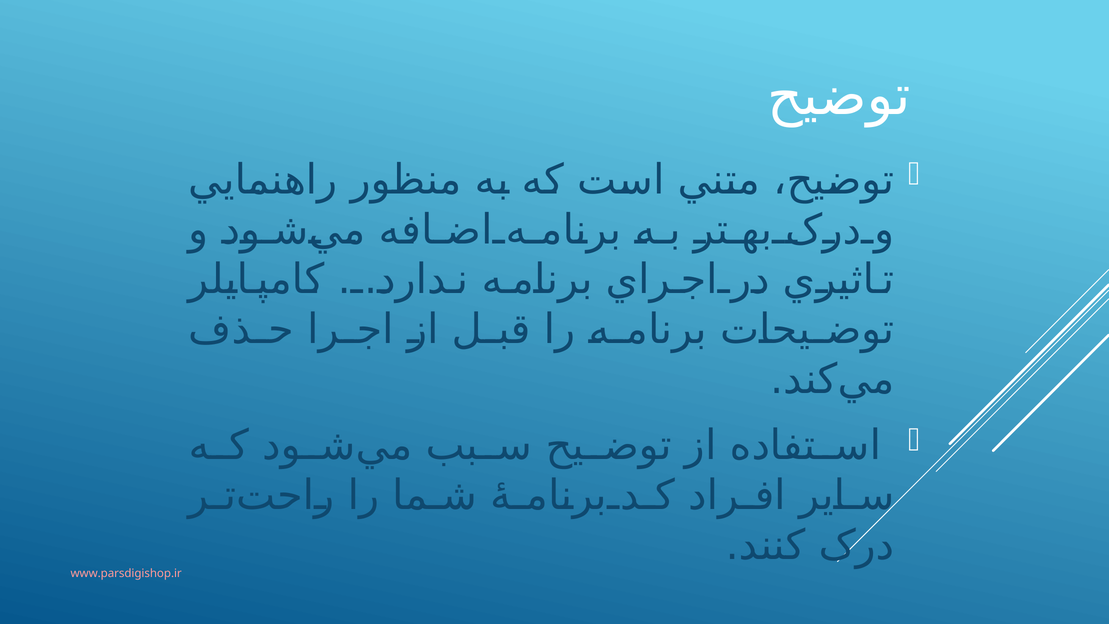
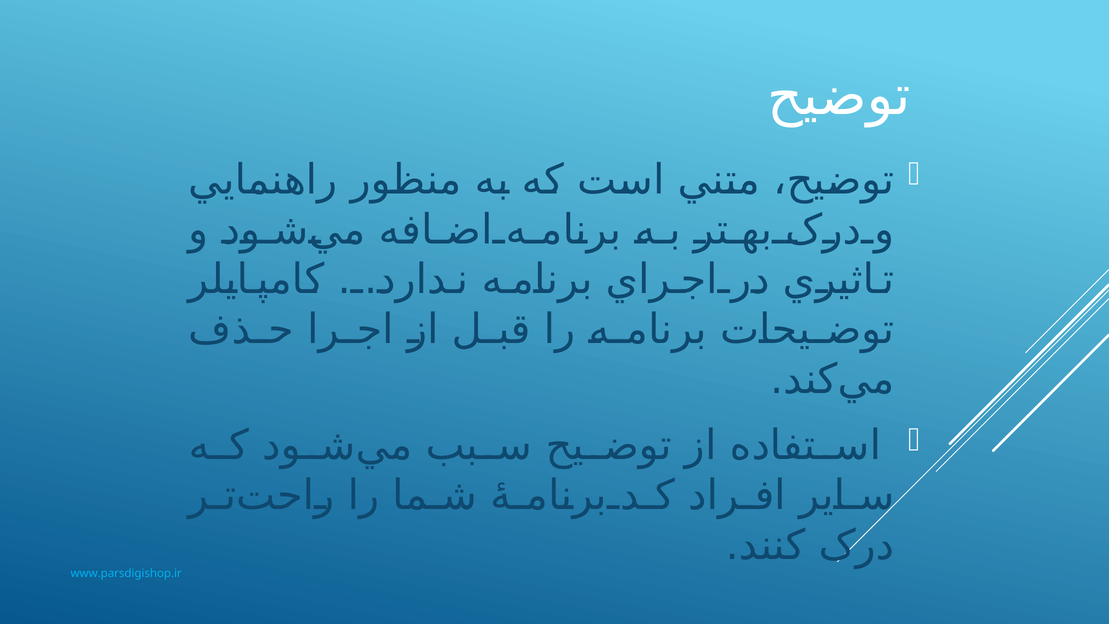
www.parsdigishop.ir colour: pink -> light blue (126, 573)
